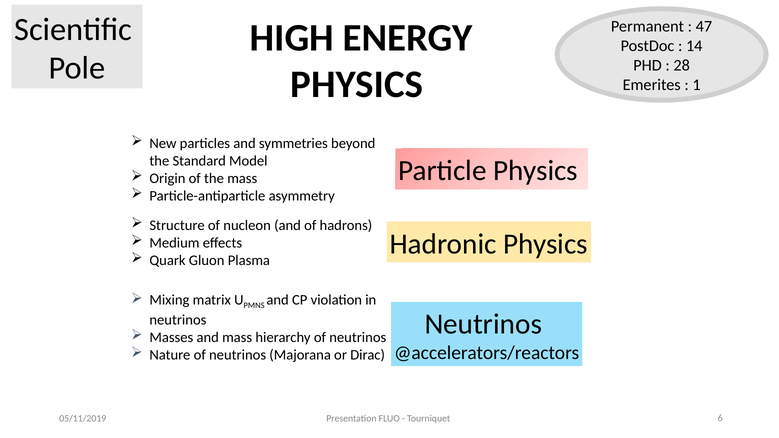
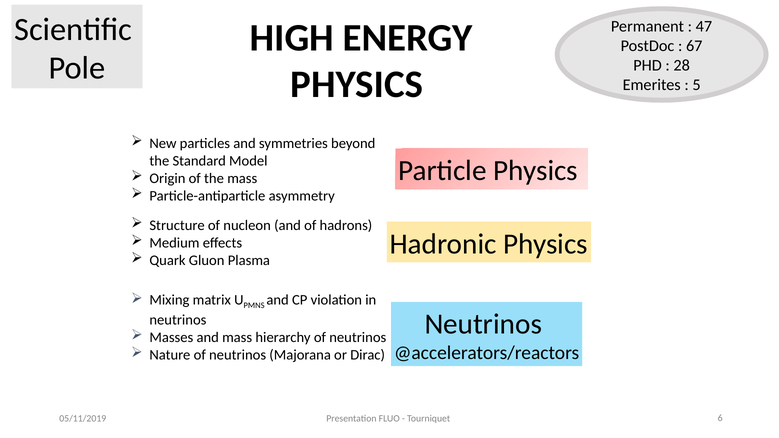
14: 14 -> 67 (694, 46)
1: 1 -> 5 (697, 85)
